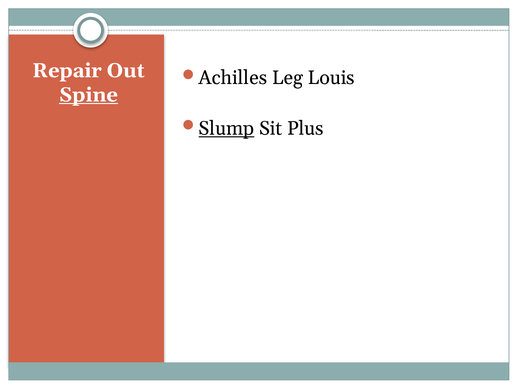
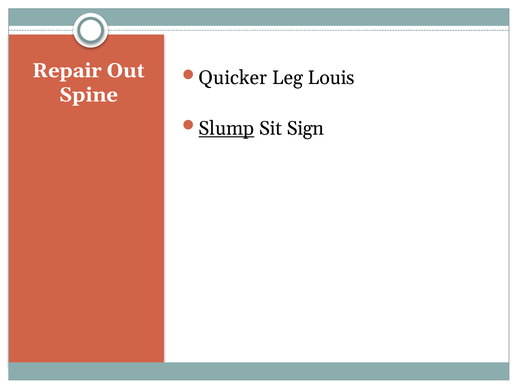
Achilles: Achilles -> Quicker (233, 78)
Spine underline: present -> none (89, 95)
Plus: Plus -> Sign (305, 128)
